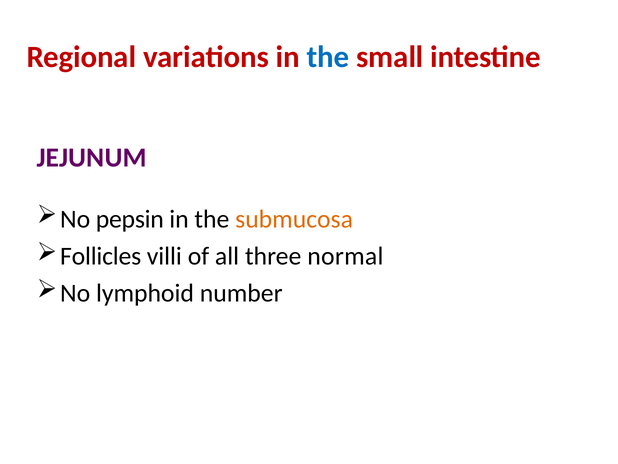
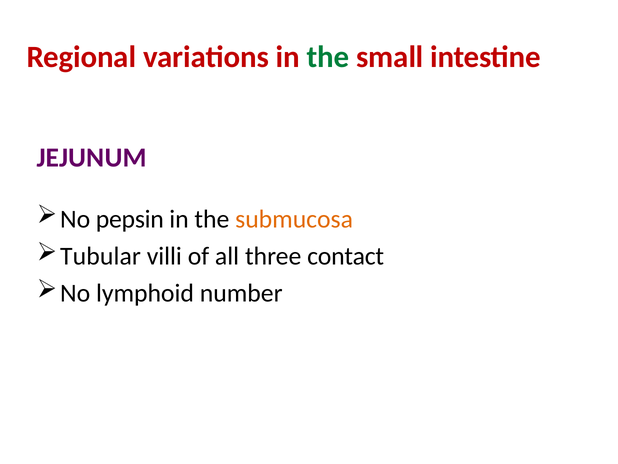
the colour: blue -> green (328, 57)
Follicles: Follicles -> Tubular (101, 256)
normal: normal -> contact (346, 256)
